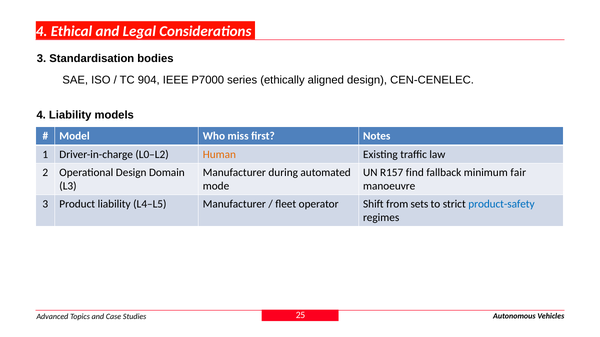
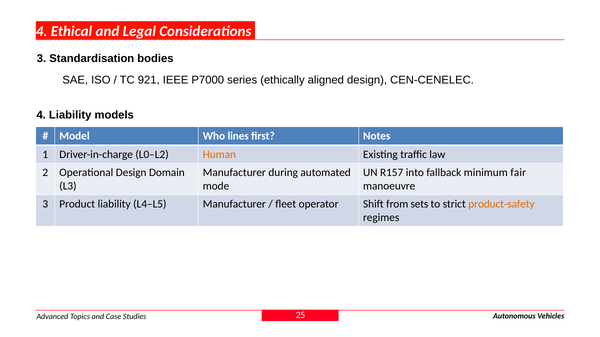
904: 904 -> 921 (149, 80)
miss: miss -> lines (238, 136)
find: find -> into (415, 173)
product-safety colour: blue -> orange (501, 204)
